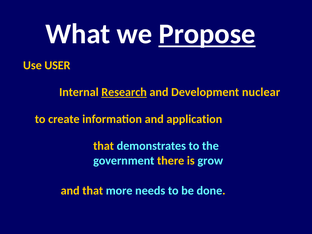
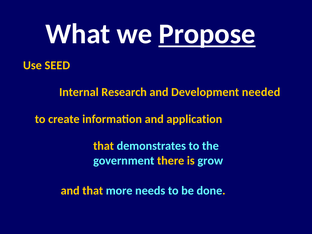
USER: USER -> SEED (57, 65)
Research underline: present -> none (124, 92)
nuclear: nuclear -> needed (261, 92)
